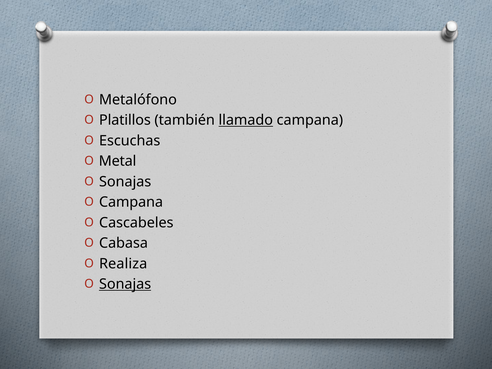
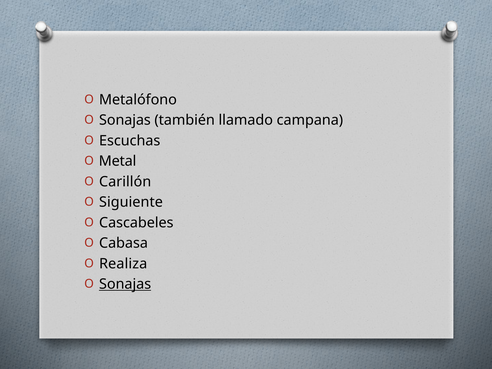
Platillos: Platillos -> Sonajas (125, 120)
llamado underline: present -> none (246, 120)
Sonajas: Sonajas -> Carillón (125, 182)
Campana: Campana -> Siguiente (131, 202)
